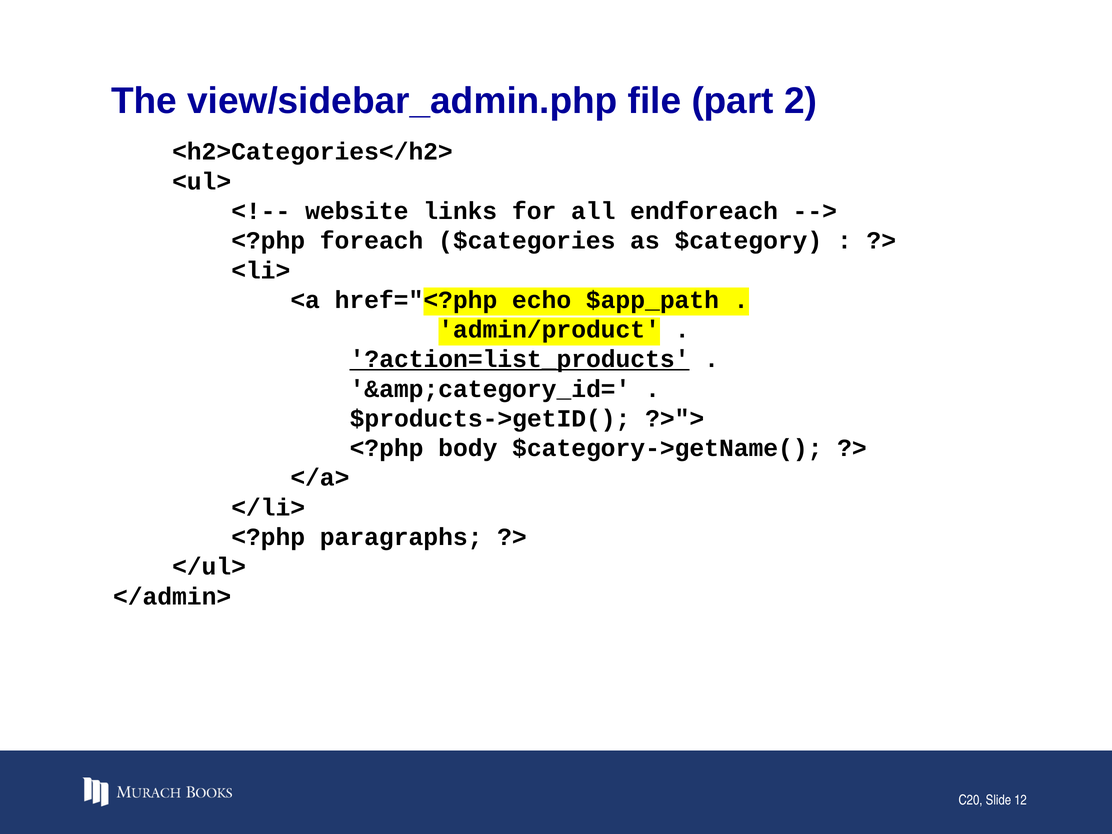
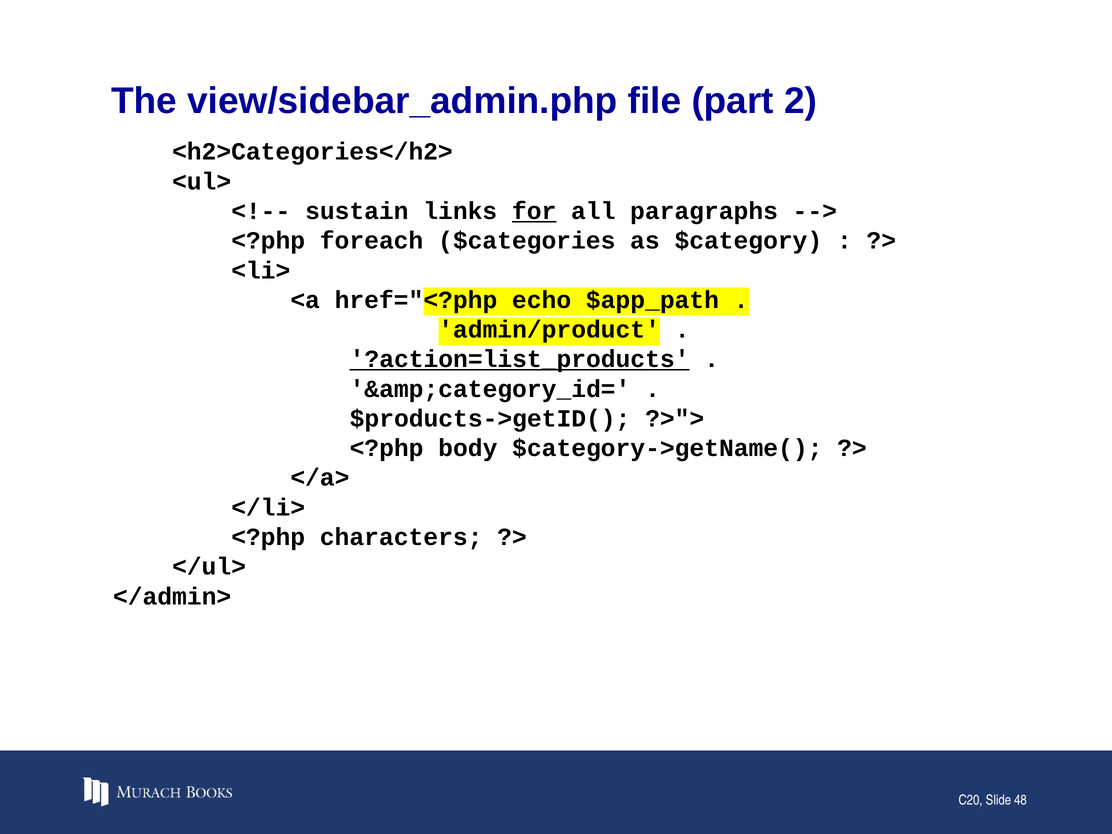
website: website -> sustain (357, 211)
for underline: none -> present (534, 211)
endforeach: endforeach -> paragraphs (704, 211)
paragraphs: paragraphs -> characters (401, 537)
12: 12 -> 48 (1020, 800)
